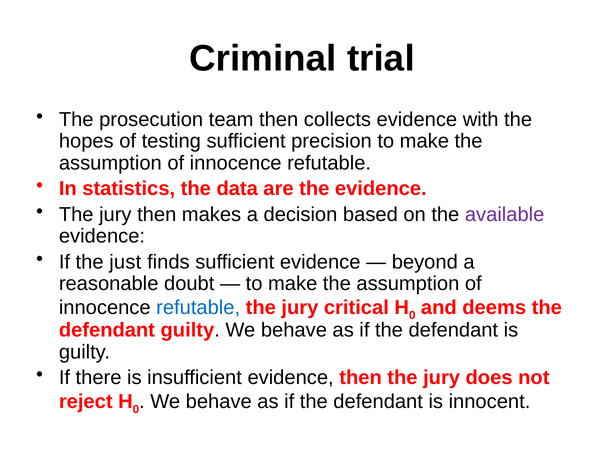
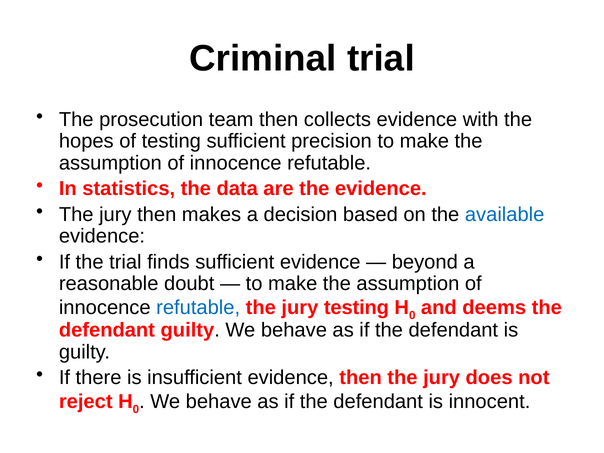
available colour: purple -> blue (505, 214)
the just: just -> trial (125, 262)
jury critical: critical -> testing (356, 308)
